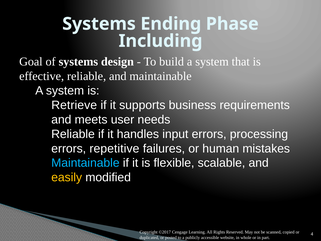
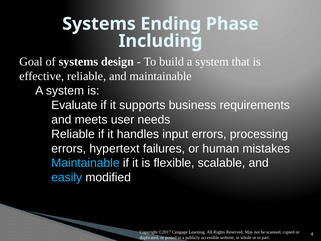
Retrieve: Retrieve -> Evaluate (74, 105)
repetitive: repetitive -> hypertext (114, 148)
easily colour: yellow -> light blue (67, 177)
